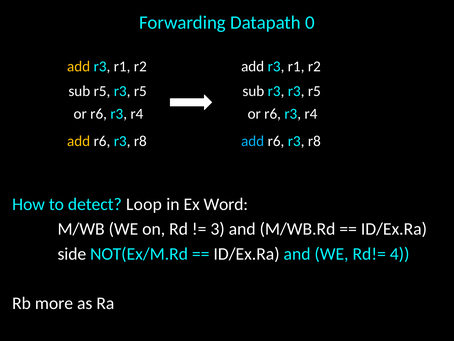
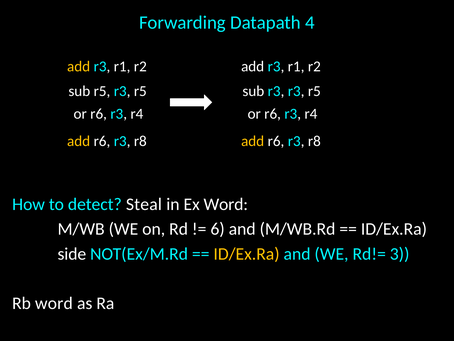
0: 0 -> 4 (310, 22)
add colour: light blue -> yellow (253, 141)
Loop: Loop -> Steal (144, 204)
3: 3 -> 6 (218, 229)
ID/Ex.Ra colour: white -> yellow (247, 254)
4: 4 -> 3 (400, 254)
Rb more: more -> word (54, 303)
